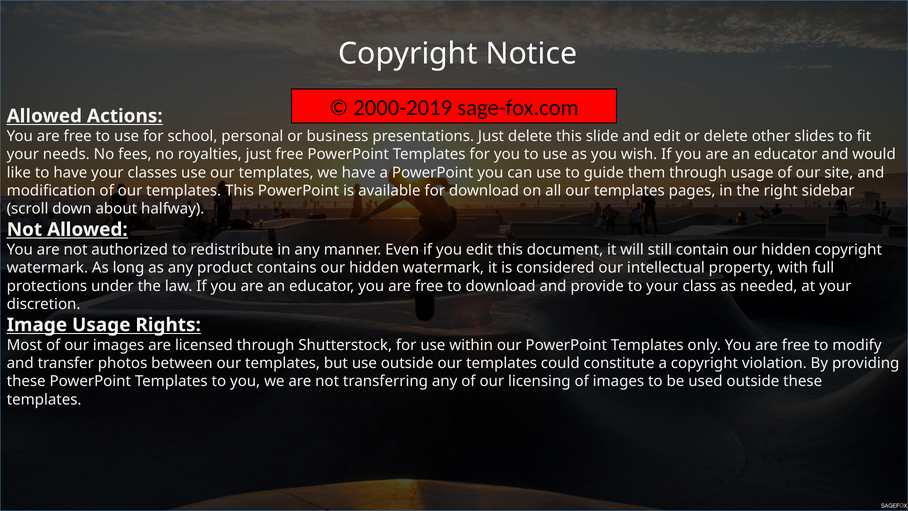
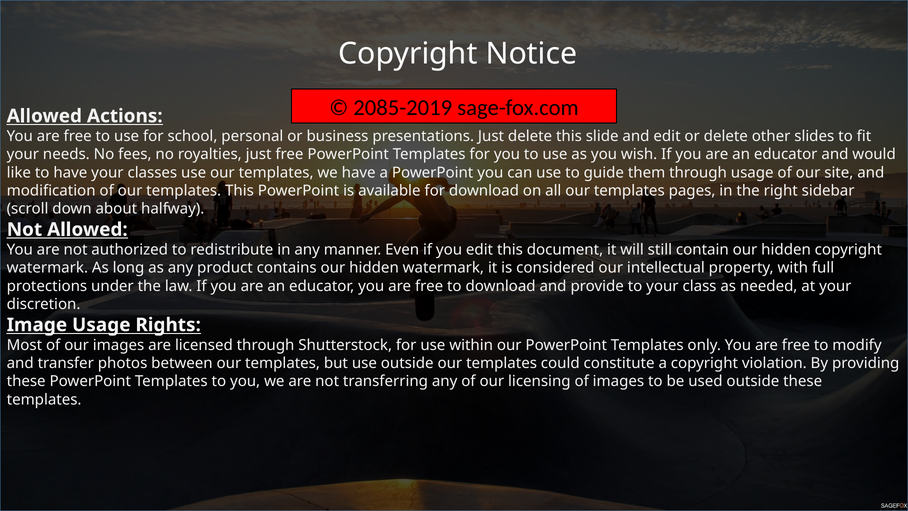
2000-2019: 2000-2019 -> 2085-2019 (403, 108)
